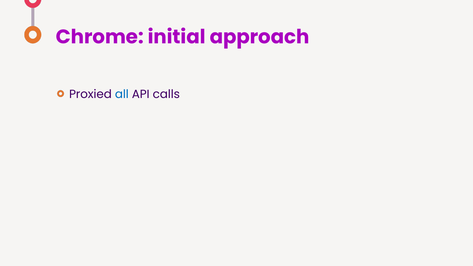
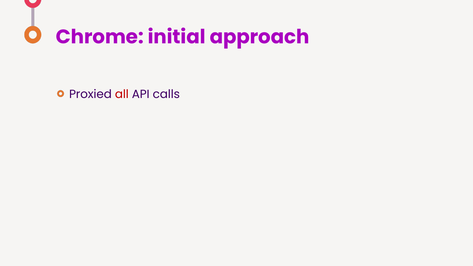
all colour: blue -> red (122, 94)
